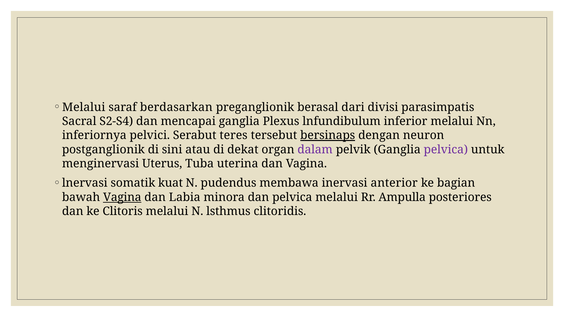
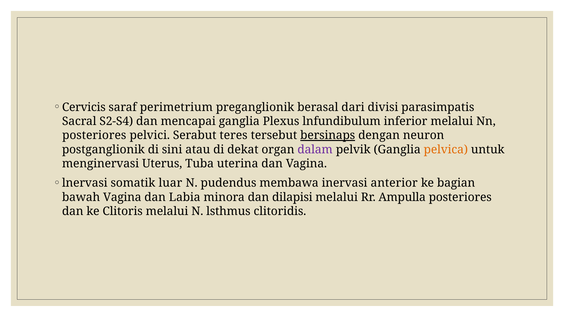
Melalui: Melalui -> Cervicis (84, 107)
berdasarkan: berdasarkan -> perimetrium (176, 107)
inferiornya: inferiornya -> posteriores (94, 136)
pelvica colour: purple -> orange (446, 150)
kuat: kuat -> luar (170, 183)
Vagina underline: present -> none (122, 197)
dan pelvica: pelvica -> dilapisi (292, 197)
